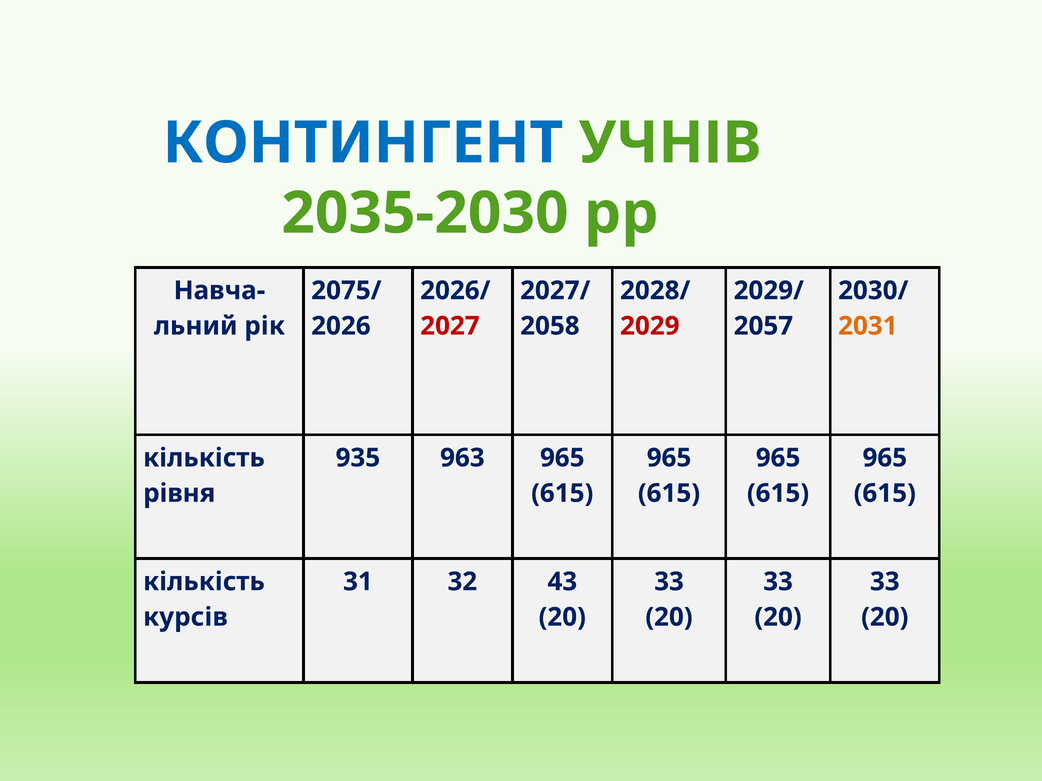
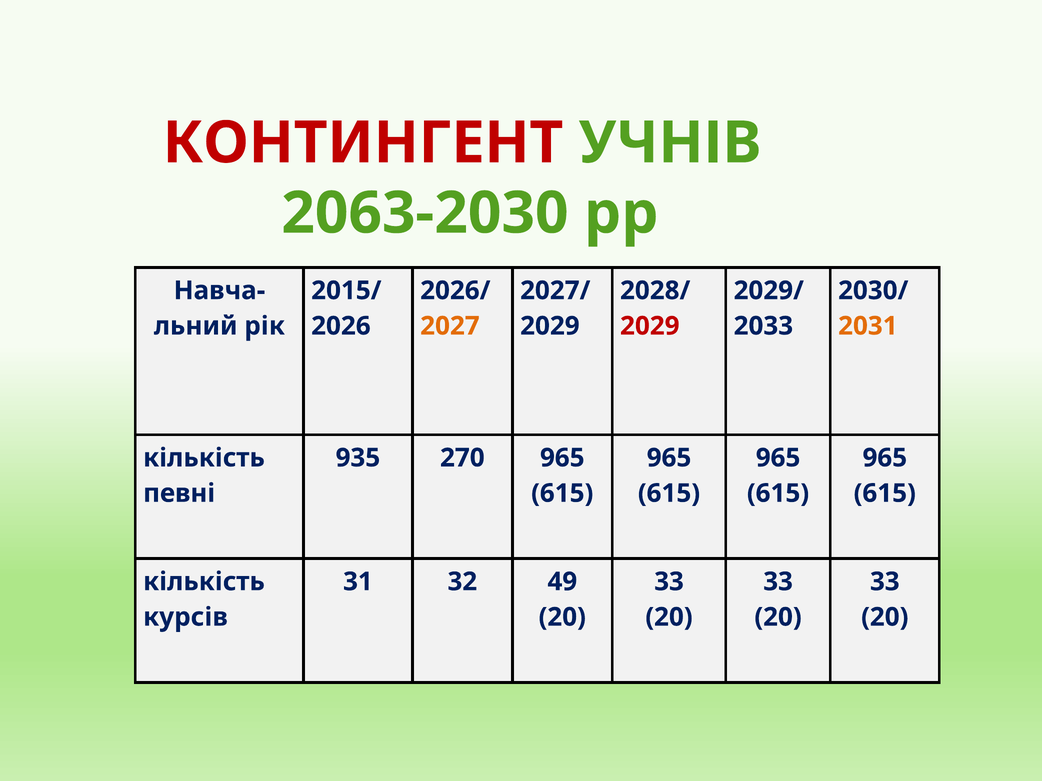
КОНТИНГЕНТ colour: blue -> red (363, 143)
2035-2030: 2035-2030 -> 2063-2030 (425, 213)
2075/: 2075/ -> 2015/ (346, 291)
2027 colour: red -> orange (450, 326)
2058: 2058 -> 2029 (550, 326)
2057: 2057 -> 2033 (763, 326)
963: 963 -> 270 (462, 458)
рівня: рівня -> певні (179, 494)
43: 43 -> 49 (562, 582)
